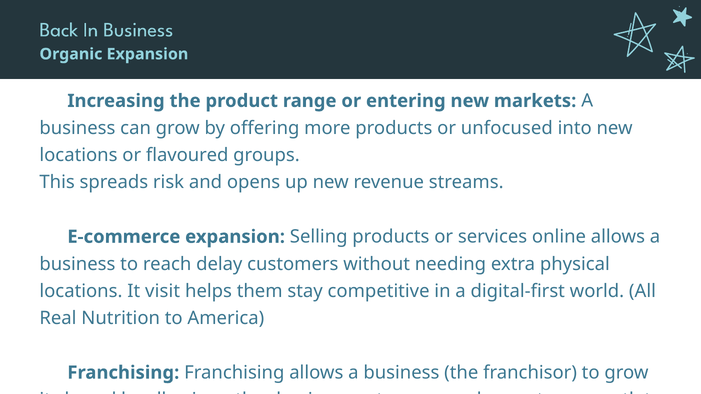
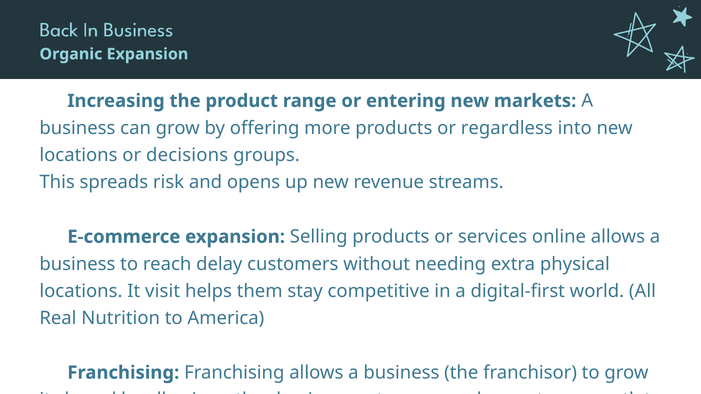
unfocused: unfocused -> regardless (507, 128)
flavoured: flavoured -> decisions (187, 155)
